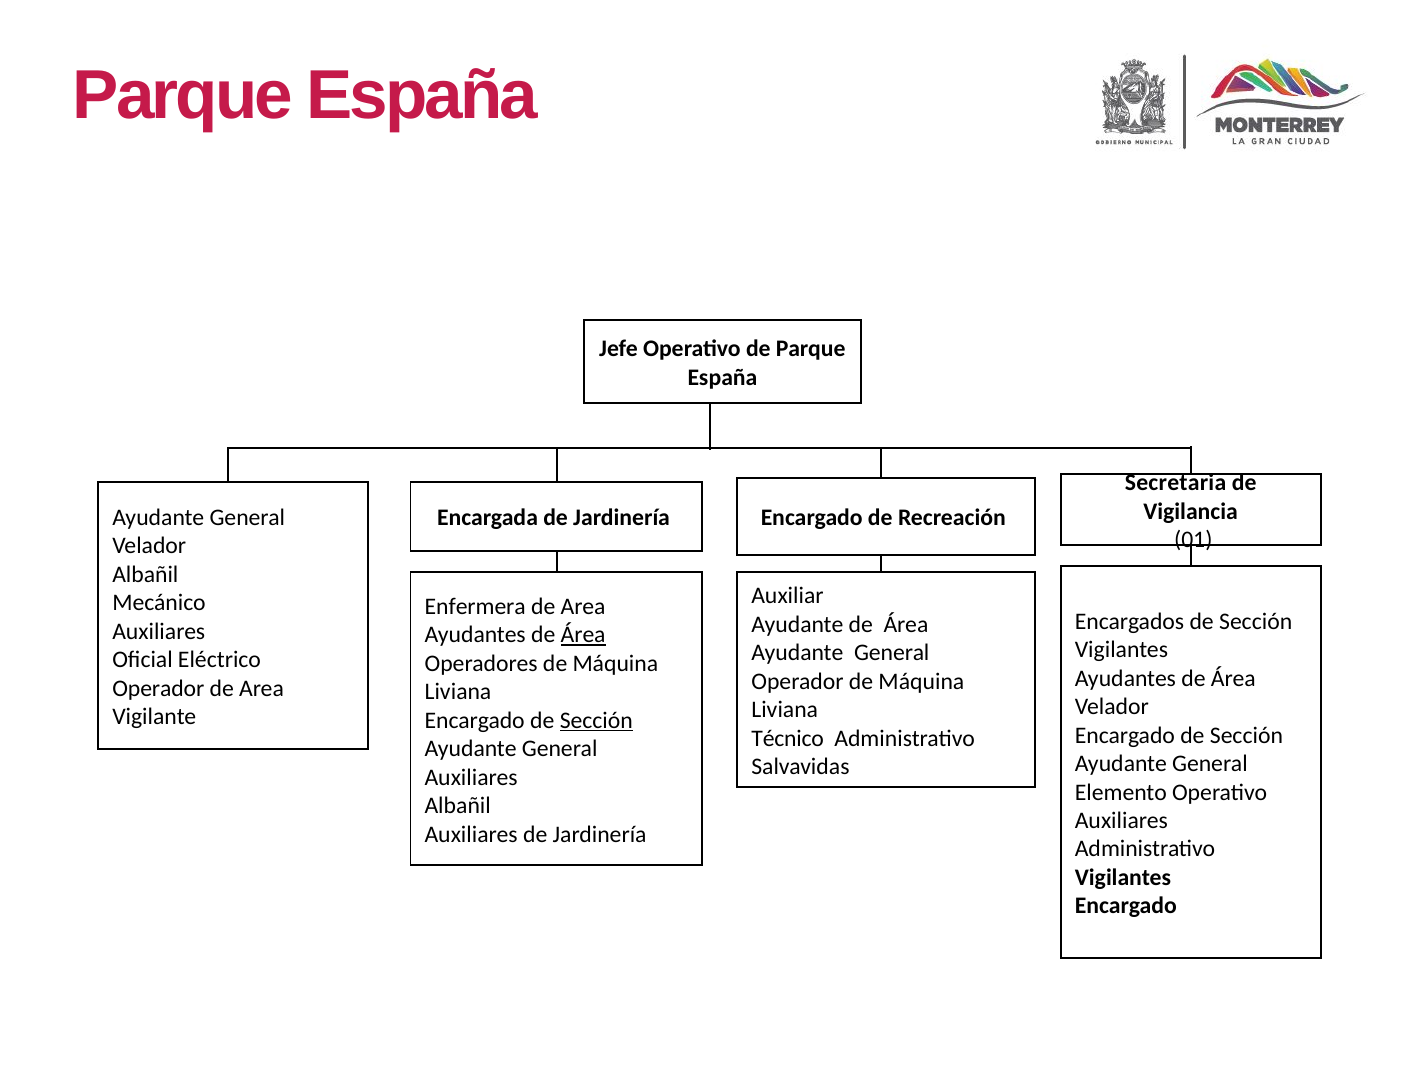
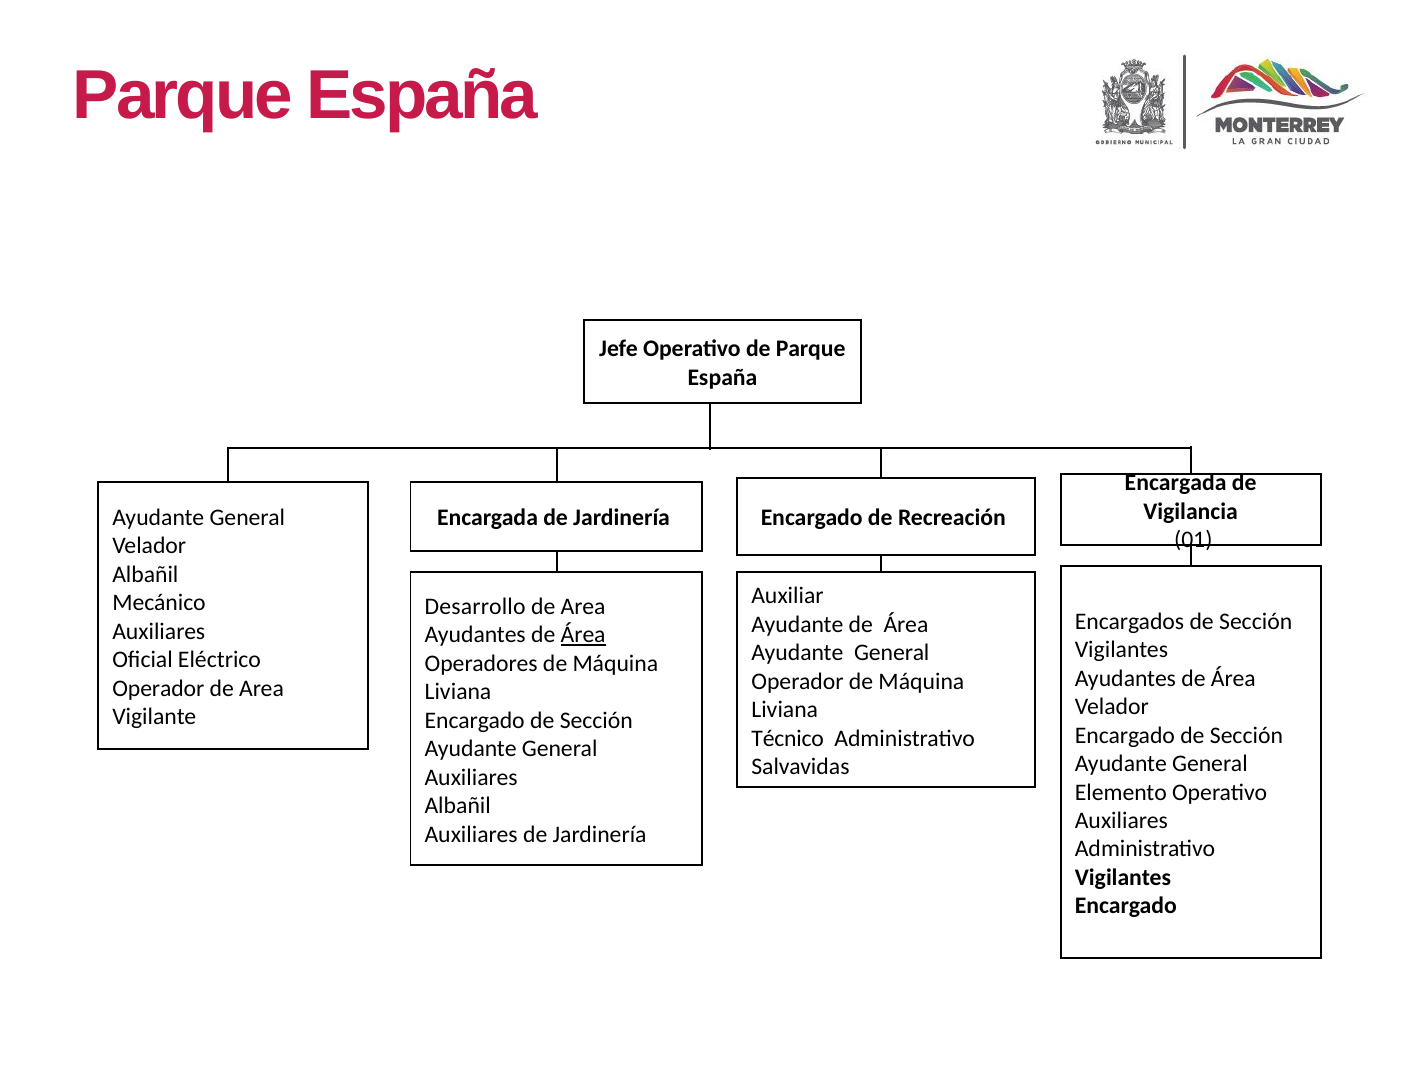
Secretaria: Secretaria -> Encargada (1176, 483)
Enfermera: Enfermera -> Desarrollo (475, 606)
Sección underline: present -> none (596, 720)
